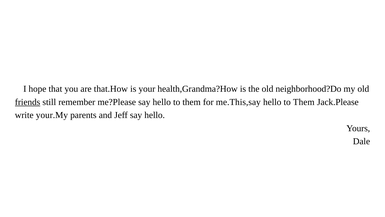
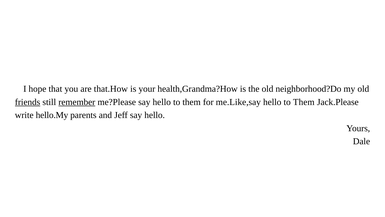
remember underline: none -> present (77, 102)
me.This,say: me.This,say -> me.Like,say (238, 102)
your.My: your.My -> hello.My (52, 115)
